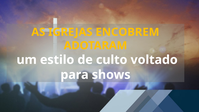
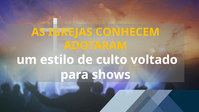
ENCOBREM: ENCOBREM -> CONHECEM (127, 32)
